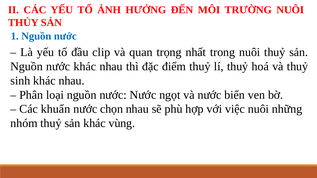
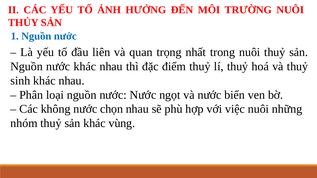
clip: clip -> liên (101, 52)
khuẩn: khuẩn -> không (56, 109)
